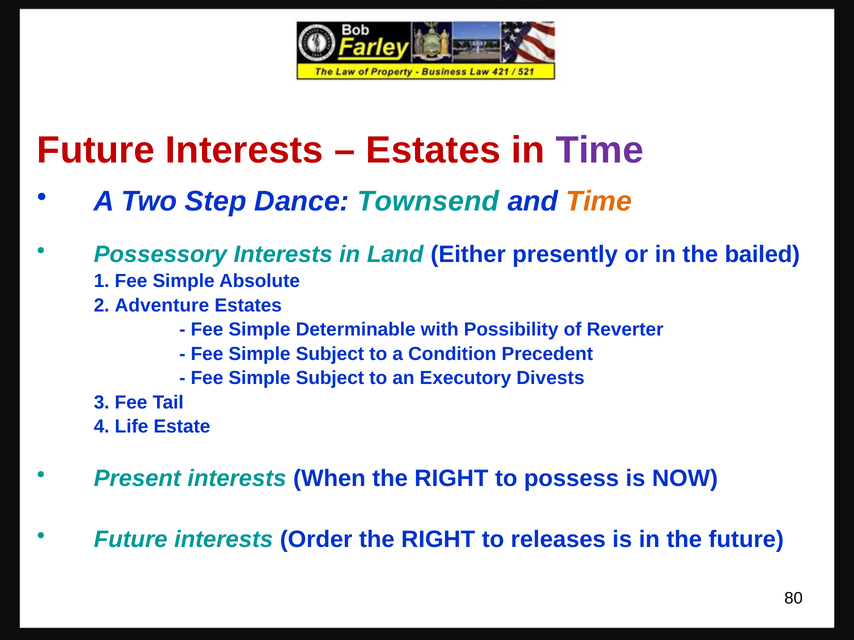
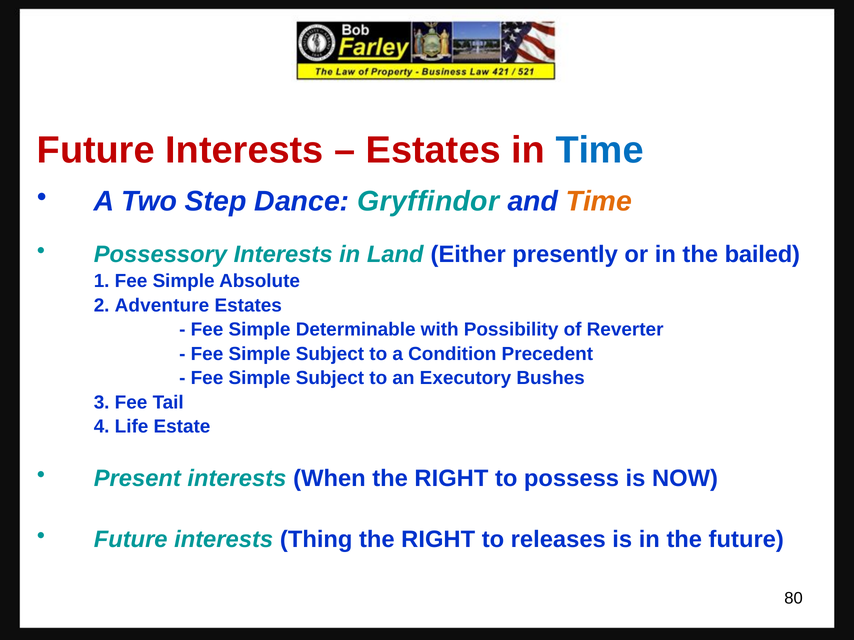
Time colour: purple -> blue (600, 151)
Townsend: Townsend -> Gryffindor (428, 202)
Divests: Divests -> Bushes (551, 378)
Order: Order -> Thing (316, 540)
